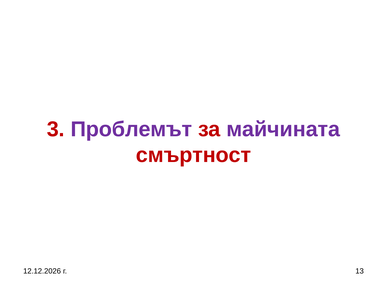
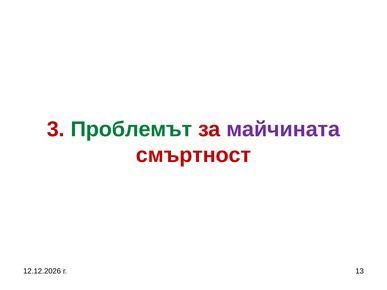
Проблемът colour: purple -> green (131, 129)
